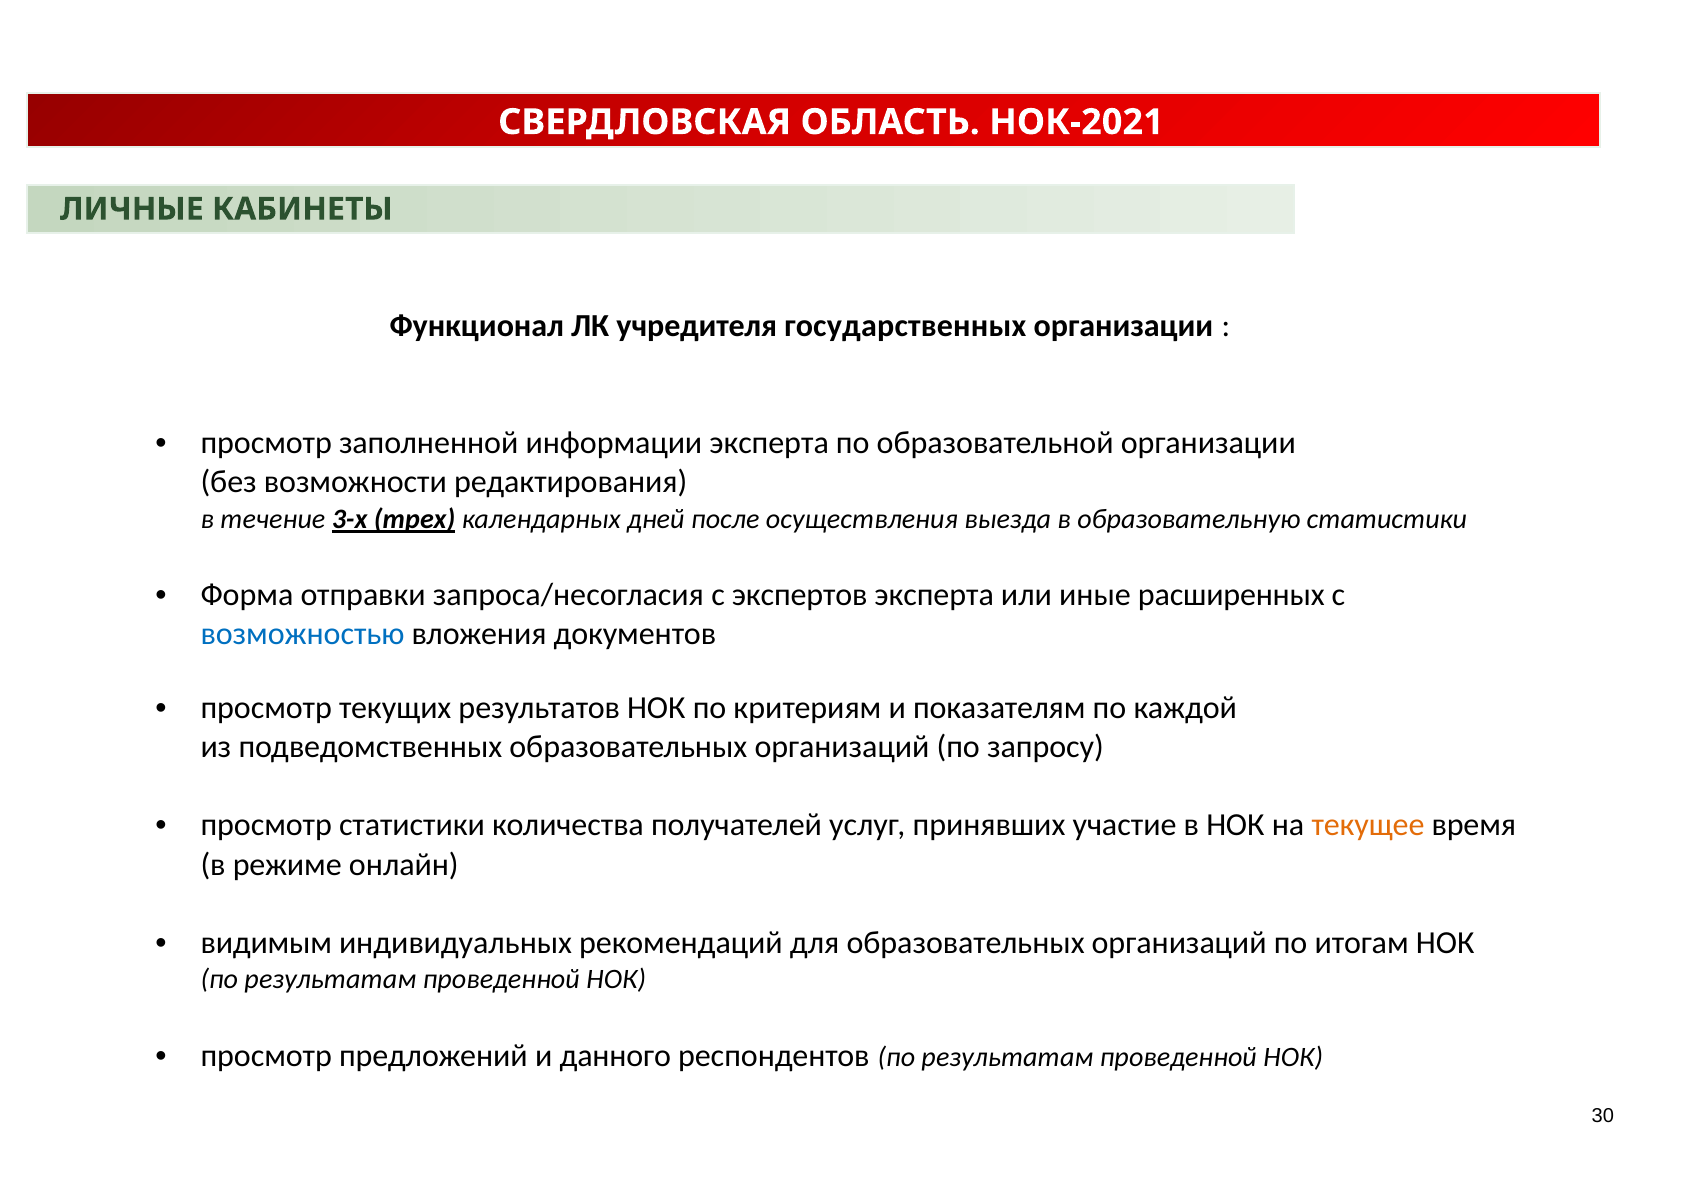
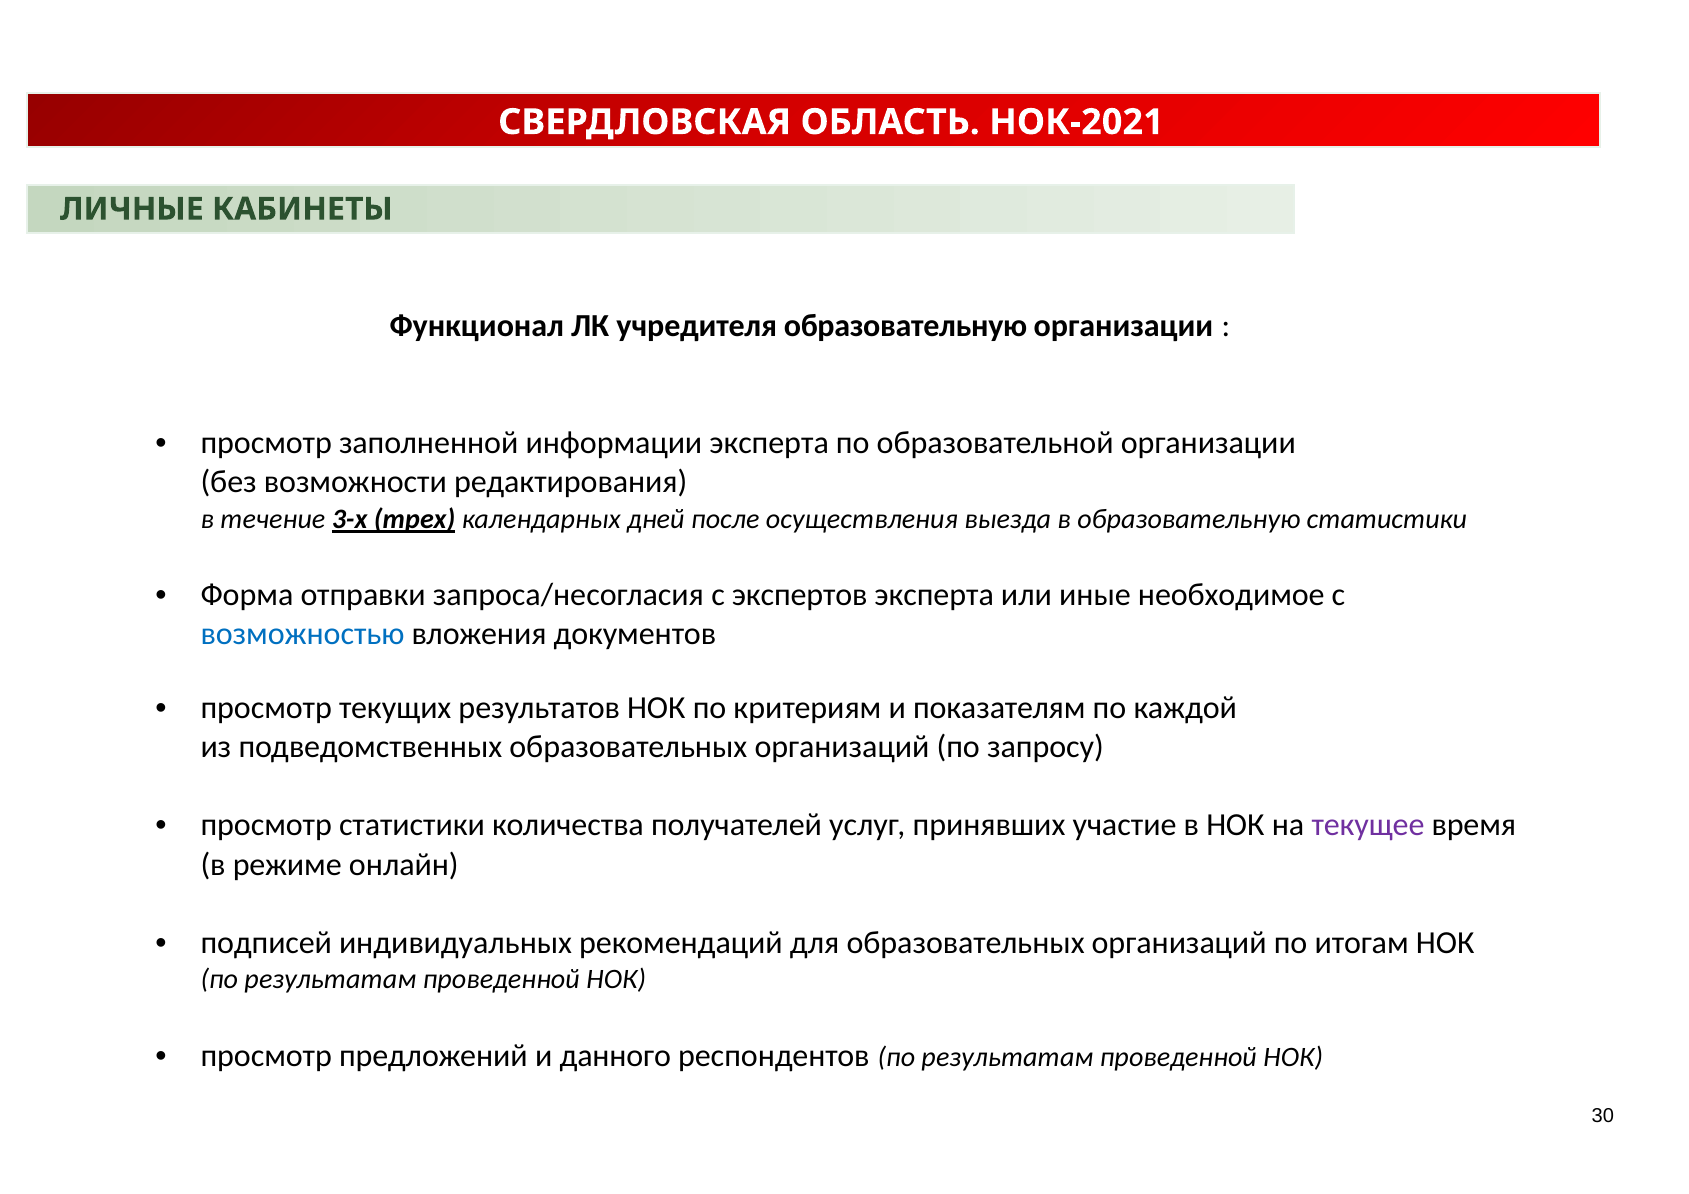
учредителя государственных: государственных -> образовательную (906, 326)
расширенных: расширенных -> необходимое (1231, 595)
текущее colour: orange -> purple (1368, 826)
видимым: видимым -> подписей (266, 943)
